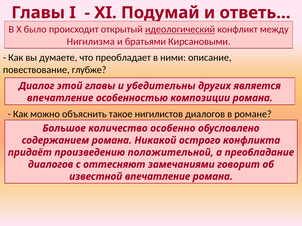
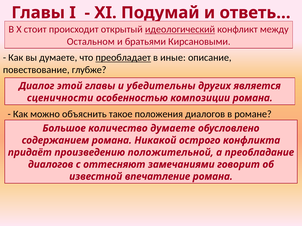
было: было -> стоит (35, 29)
Нигилизма: Нигилизма -> Остальном (91, 42)
преобладает underline: none -> present (123, 58)
ними: ними -> иные (173, 58)
впечатление: впечатление -> сценичности (60, 98)
нигилистов: нигилистов -> положения (159, 114)
количество особенно: особенно -> думаете (173, 129)
